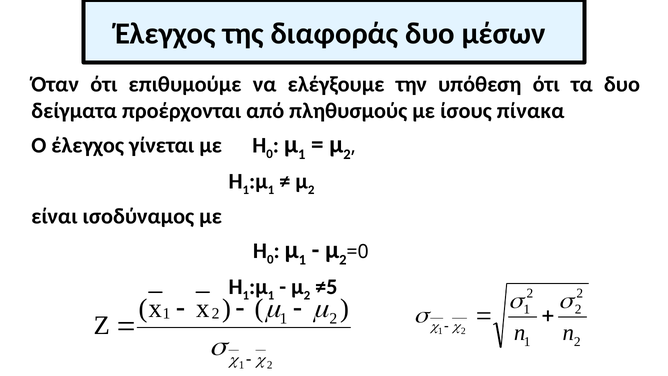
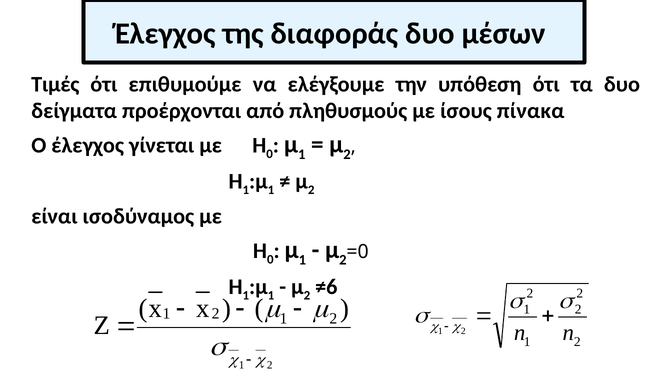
Όταν: Όταν -> Τιμές (55, 84)
≠5: ≠5 -> ≠6 (326, 287)
